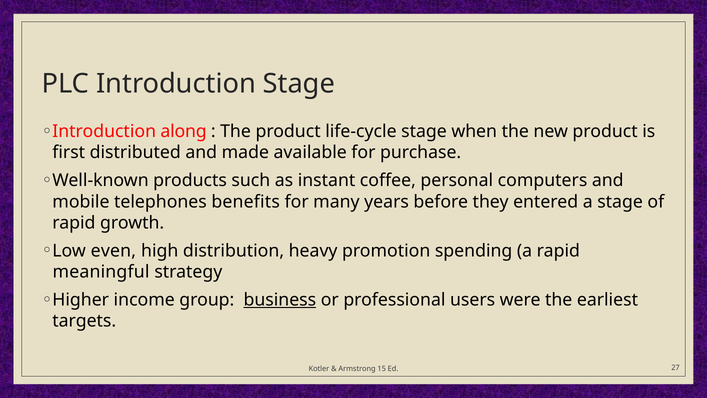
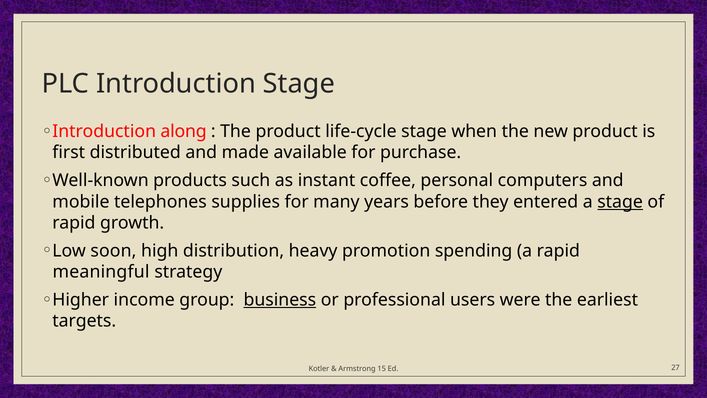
benefits: benefits -> supplies (246, 202)
stage underline: none -> present (620, 202)
even: even -> soon (113, 251)
